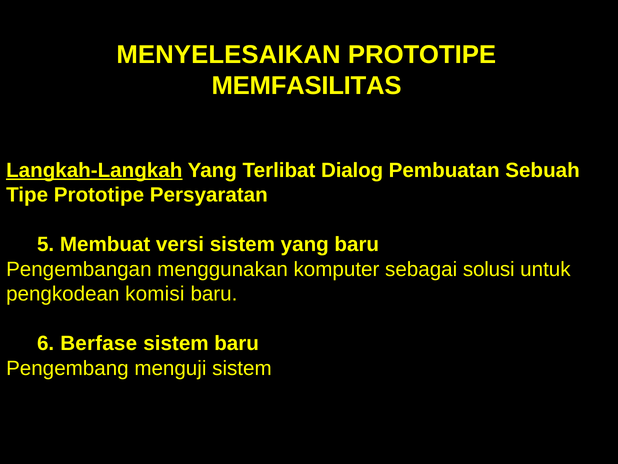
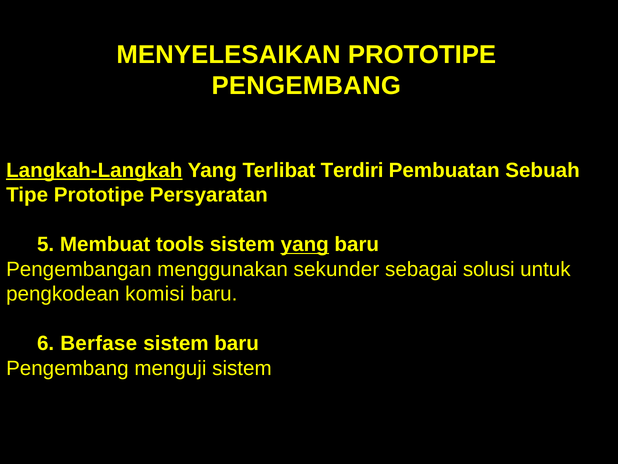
MEMFASILITAS: MEMFASILITAS -> PENGEMBANG (306, 86)
Dialog: Dialog -> Terdiri (352, 170)
versi: versi -> tools (180, 244)
yang underline: none -> present (305, 244)
komputer: komputer -> sekunder (336, 269)
